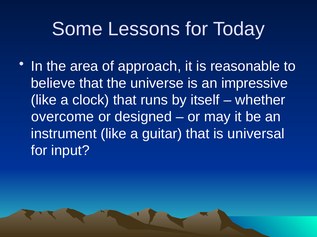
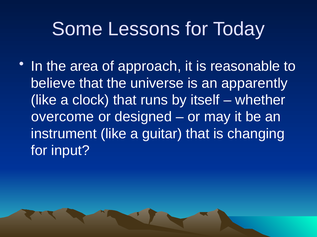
impressive: impressive -> apparently (255, 83)
universal: universal -> changing (256, 134)
